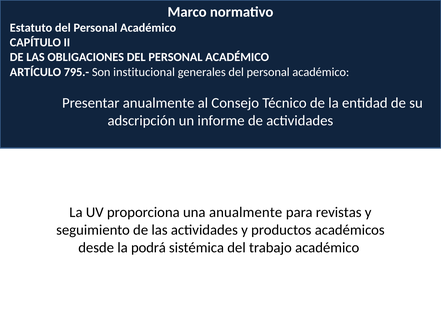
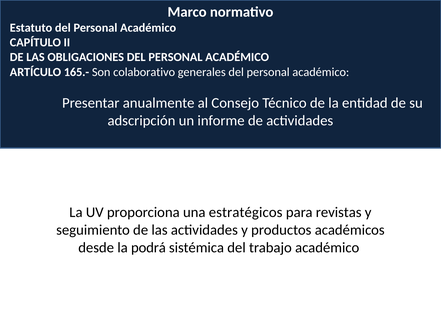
795.-: 795.- -> 165.- (77, 72)
institucional: institucional -> colaborativo (144, 72)
una anualmente: anualmente -> estratégicos (246, 212)
